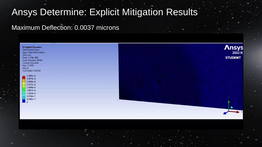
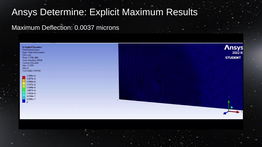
Explicit Mitigation: Mitigation -> Maximum (143, 12)
